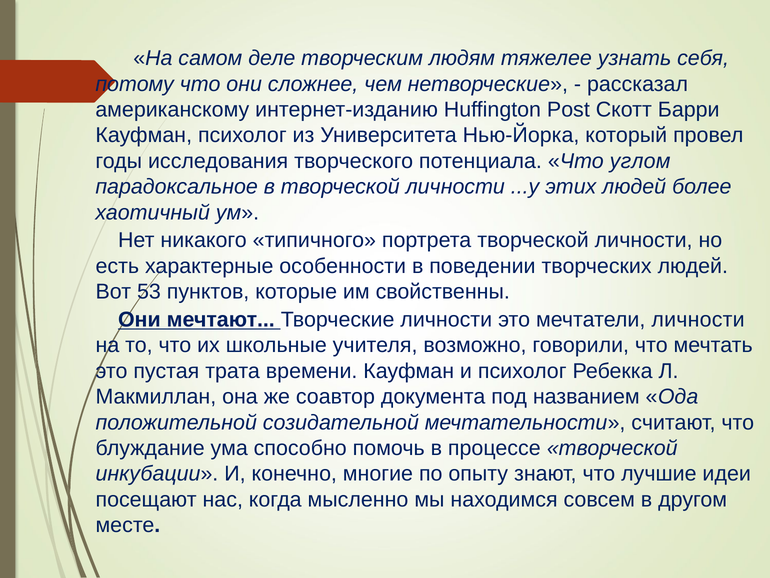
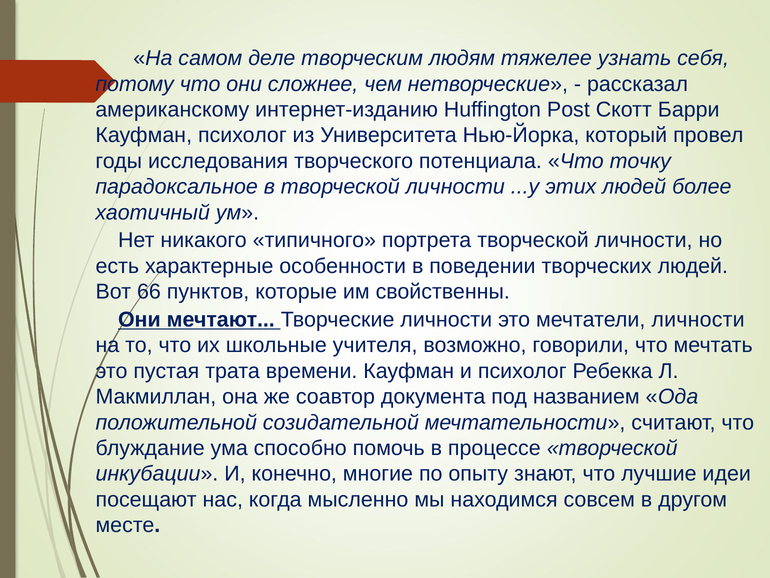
углом: углом -> точку (640, 161)
53: 53 -> 66 (149, 292)
